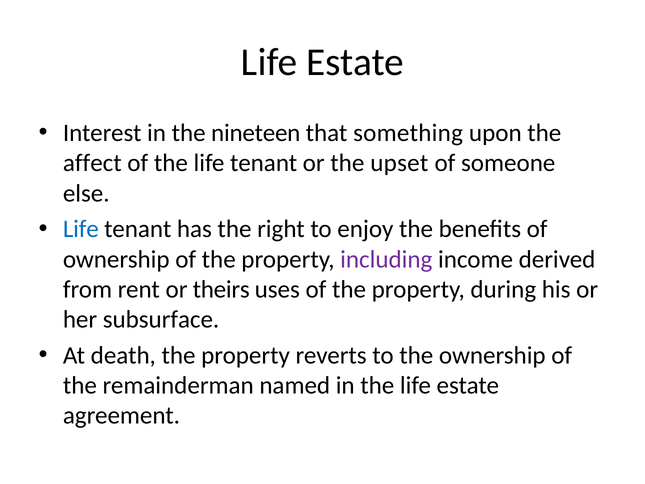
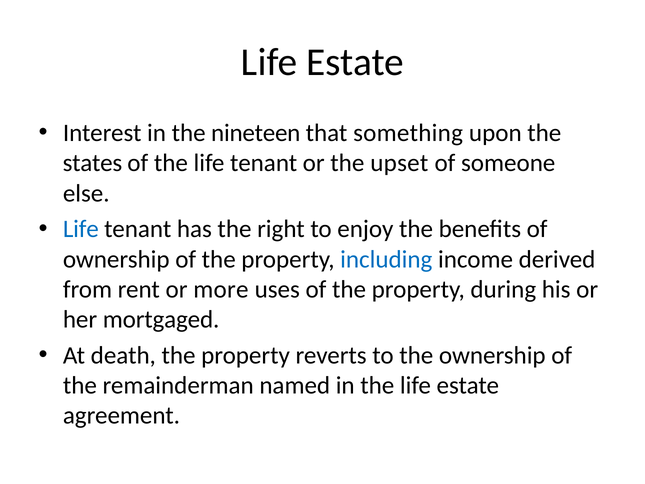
affect: affect -> states (92, 163)
including colour: purple -> blue (386, 259)
theirs: theirs -> more (221, 289)
subsurface: subsurface -> mortgaged (161, 319)
